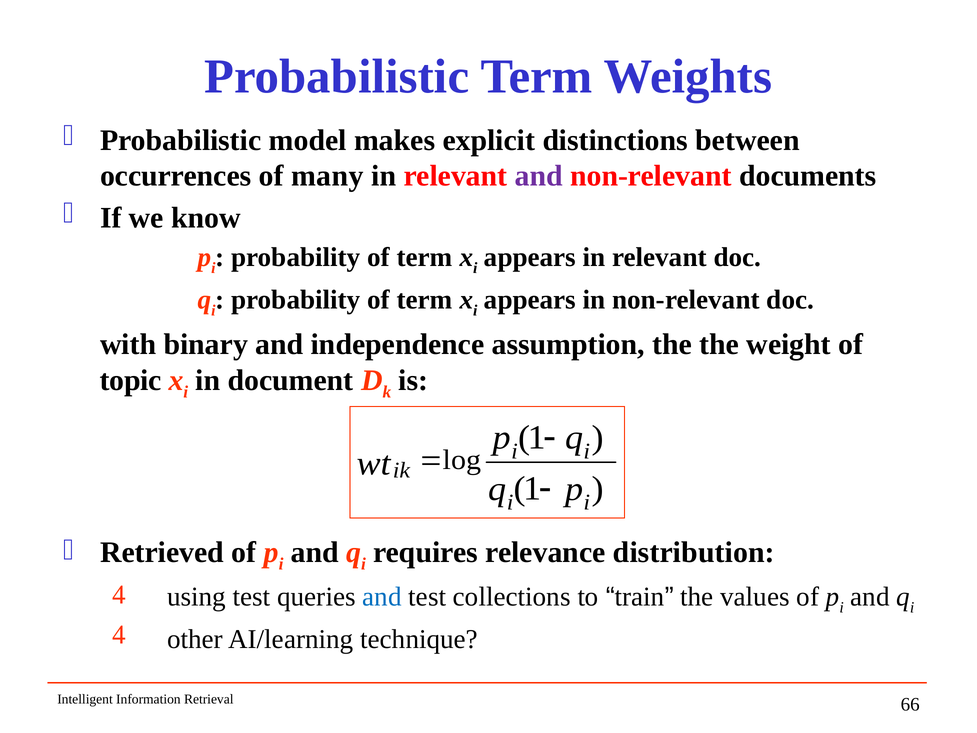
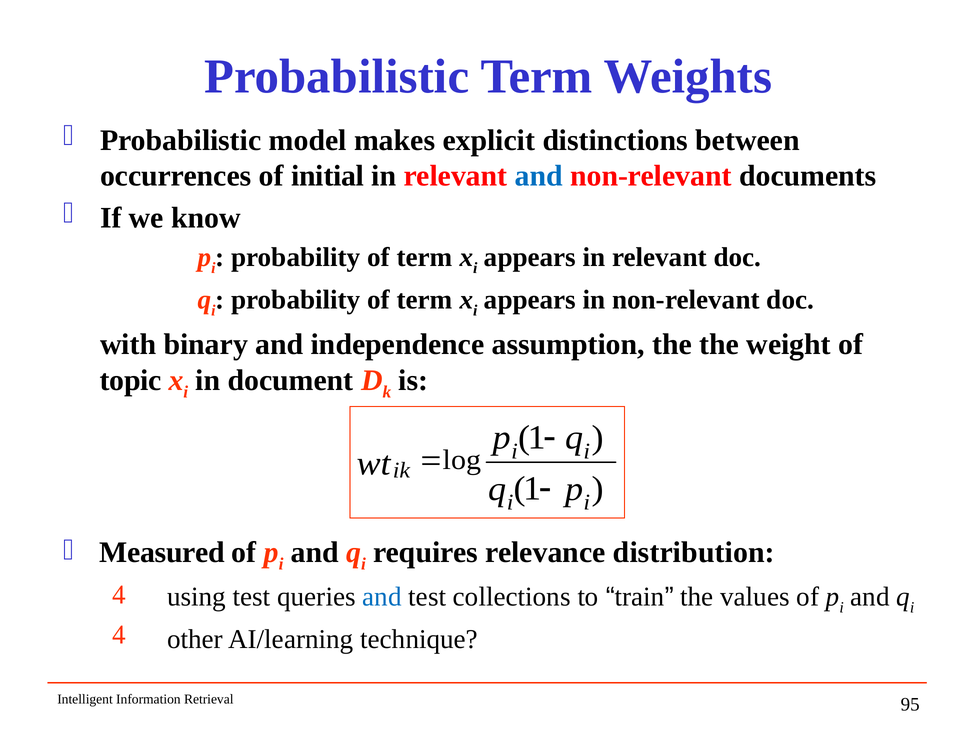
many: many -> initial (328, 176)
and colour: purple -> blue (539, 176)
Retrieved: Retrieved -> Measured (162, 552)
66: 66 -> 95 (910, 704)
